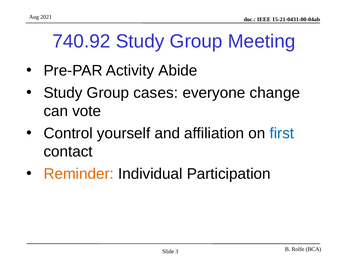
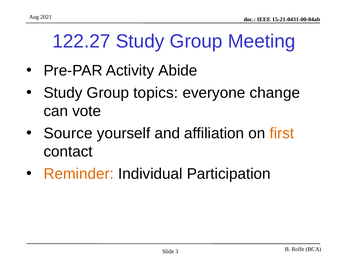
740.92: 740.92 -> 122.27 (81, 41)
cases: cases -> topics (156, 92)
Control: Control -> Source (68, 133)
first colour: blue -> orange (282, 133)
